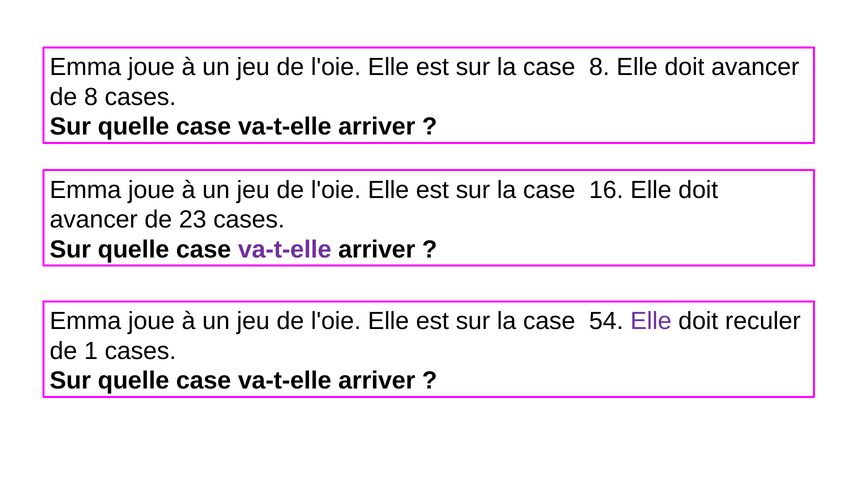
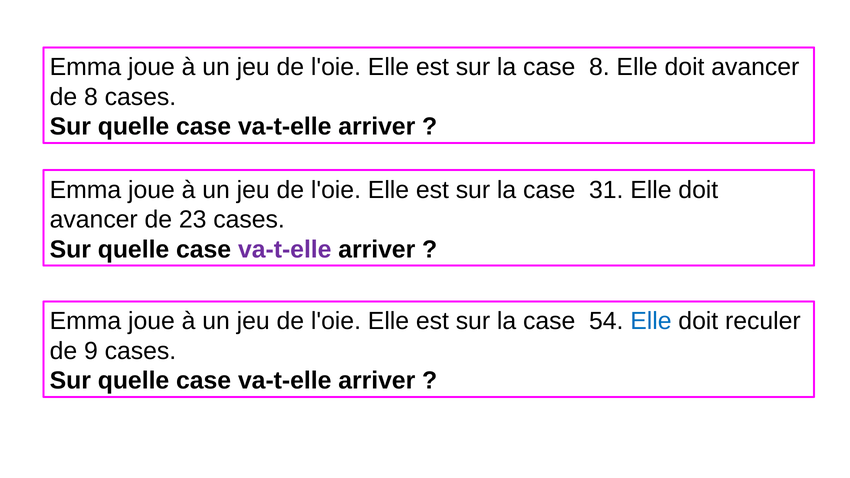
16: 16 -> 31 (606, 190)
Elle colour: purple -> blue (651, 321)
1: 1 -> 9 (91, 351)
